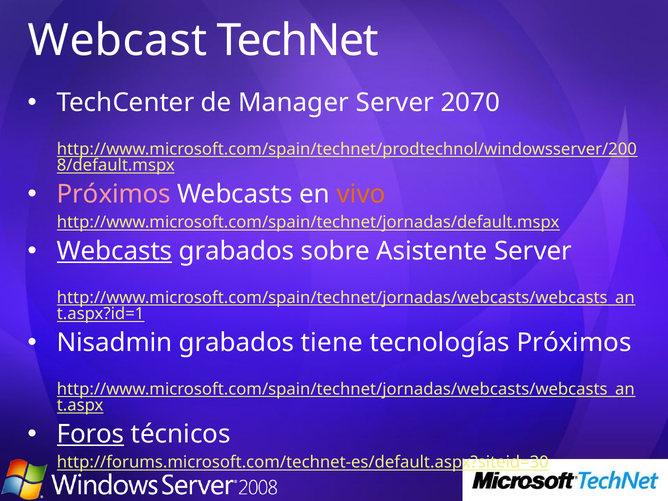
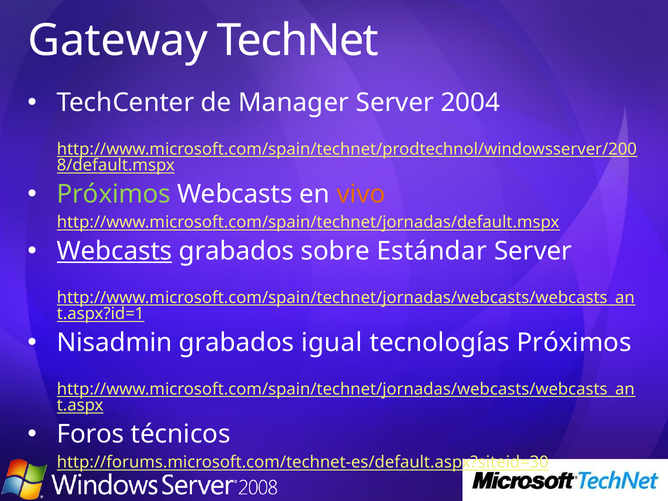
Webcast: Webcast -> Gateway (118, 41)
2070: 2070 -> 2004 (470, 103)
Próximos colour: pink -> light green (114, 194)
Asistente: Asistente -> Estándar (432, 251)
tiene: tiene -> igual (332, 343)
Foros underline: present -> none (91, 434)
